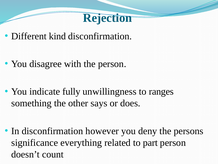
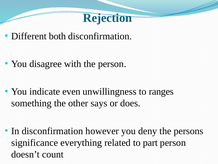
kind: kind -> both (57, 36)
fully: fully -> even (71, 91)
